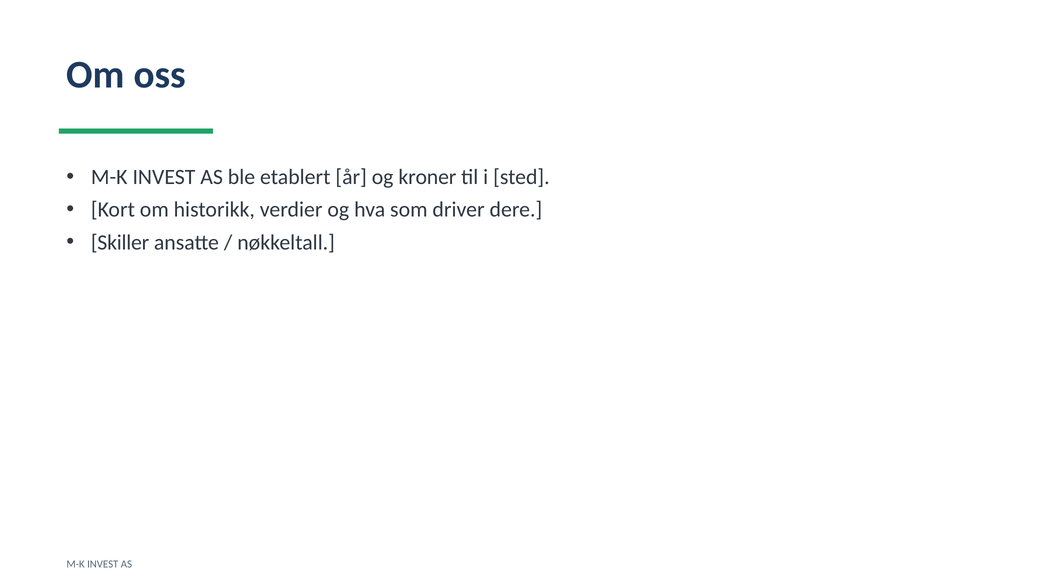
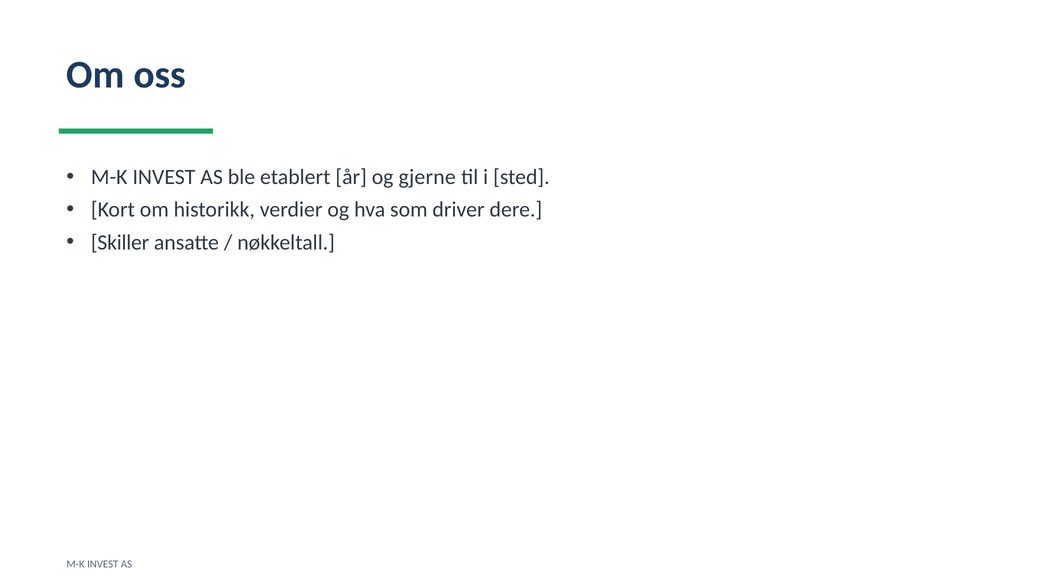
kroner: kroner -> gjerne (427, 177)
